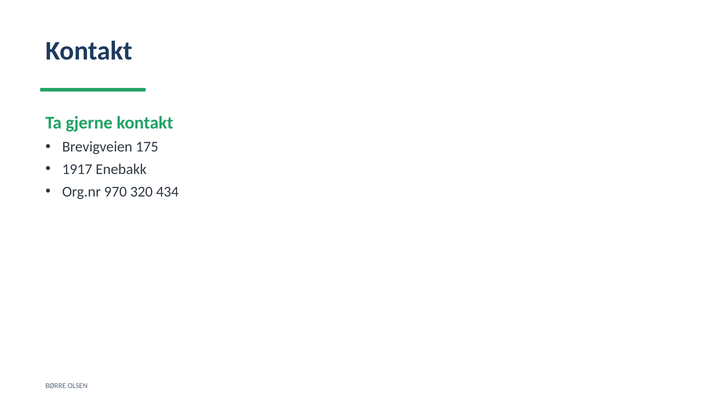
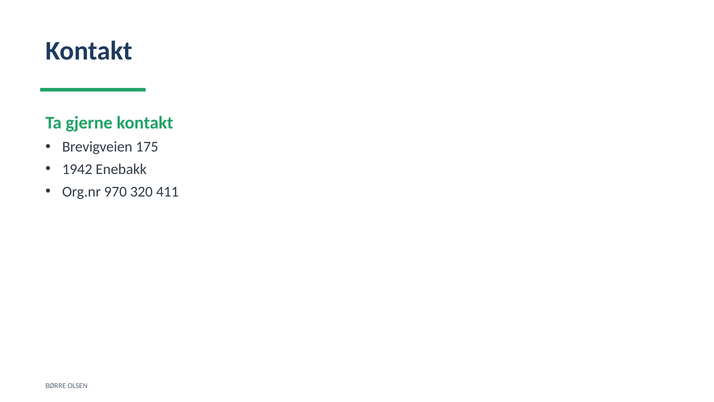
1917: 1917 -> 1942 (77, 169)
434: 434 -> 411 (167, 191)
